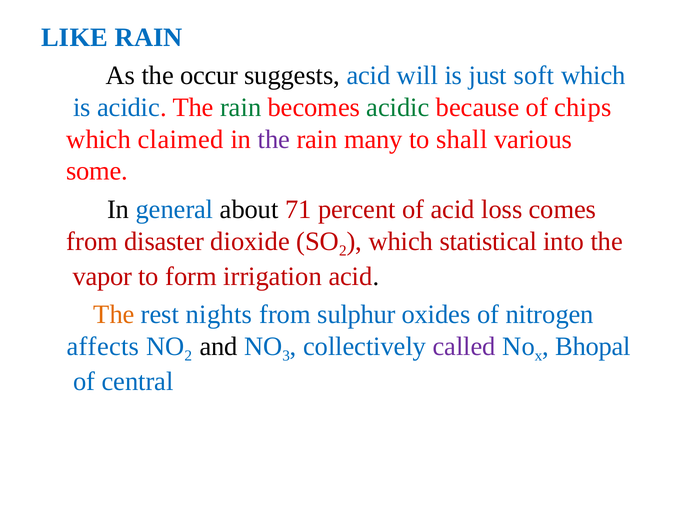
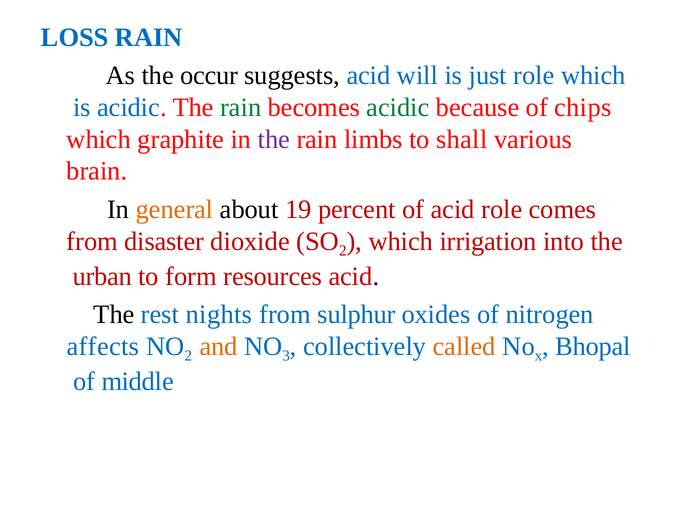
LIKE: LIKE -> LOSS (75, 37)
just soft: soft -> role (534, 76)
claimed: claimed -> graphite (181, 139)
many: many -> limbs (373, 139)
some: some -> brain (97, 171)
general colour: blue -> orange (175, 209)
71: 71 -> 19 (298, 209)
acid loss: loss -> role (502, 209)
statistical: statistical -> irrigation (488, 241)
vapor: vapor -> urban (102, 276)
irrigation: irrigation -> resources (273, 276)
The colour: orange -> black (114, 314)
and colour: black -> orange (219, 346)
called colour: purple -> orange (464, 346)
central: central -> middle (138, 381)
